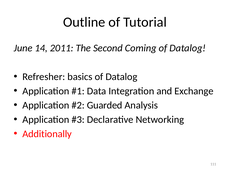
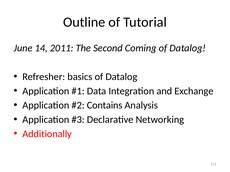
Guarded: Guarded -> Contains (105, 106)
